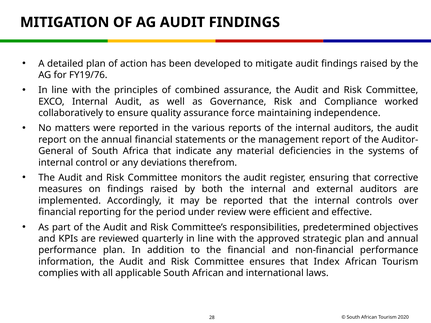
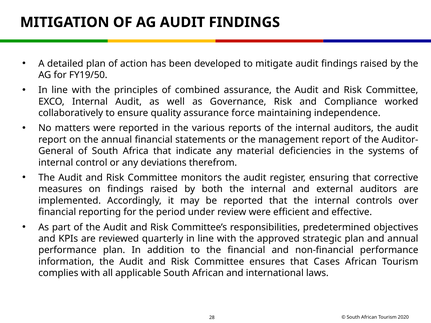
FY19/76: FY19/76 -> FY19/50 (88, 75)
Index: Index -> Cases (327, 262)
